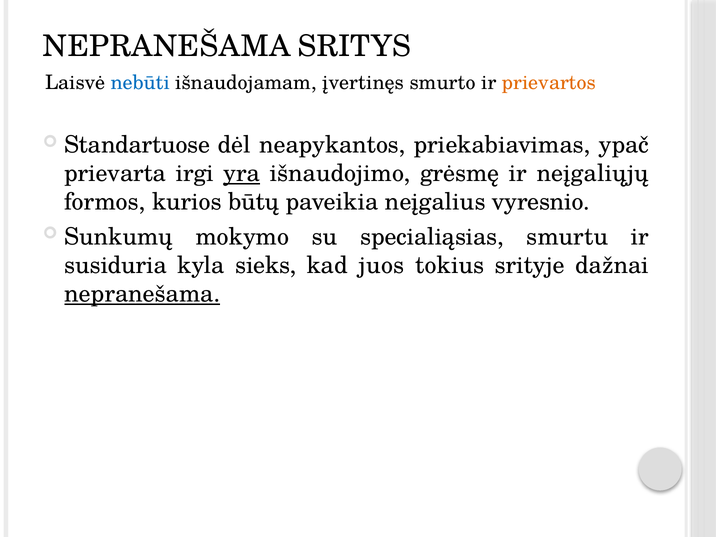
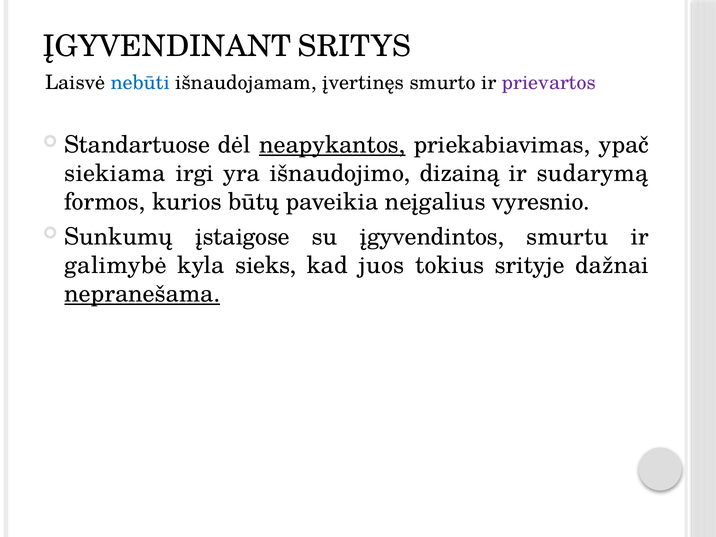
NEPRANEŠAMA: NEPRANEŠAMA -> ĮGYVENDINANT (167, 46)
prievartos colour: orange -> purple (549, 82)
neapykantos underline: none -> present (332, 145)
prievarta: prievarta -> siekiama (115, 173)
yra underline: present -> none (242, 173)
grėsmę: grėsmę -> dizainą (460, 173)
neįgaliųjų: neįgaliųjų -> sudarymą (593, 173)
mokymo: mokymo -> įstaigose (243, 237)
specialiąsias: specialiąsias -> įgyvendintos (432, 237)
susiduria: susiduria -> galimybė (115, 265)
